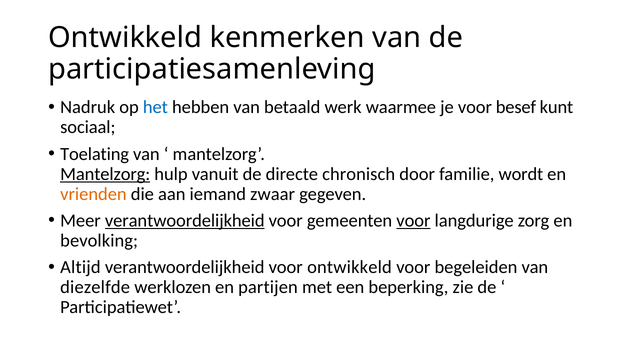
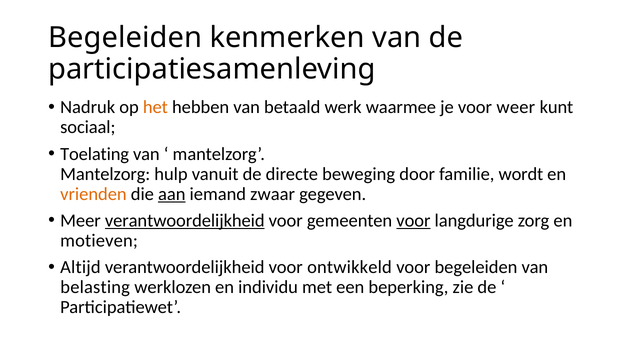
Ontwikkeld: Ontwikkeld -> Begeleiden (125, 38)
het colour: blue -> orange (155, 107)
besef: besef -> weer (516, 107)
Mantelzorg underline: present -> none (105, 174)
chronisch: chronisch -> beweging (359, 174)
aan underline: none -> present (172, 194)
bevolking: bevolking -> motieven (99, 240)
diezelfde: diezelfde -> belasting (95, 287)
partijen: partijen -> individu (268, 287)
